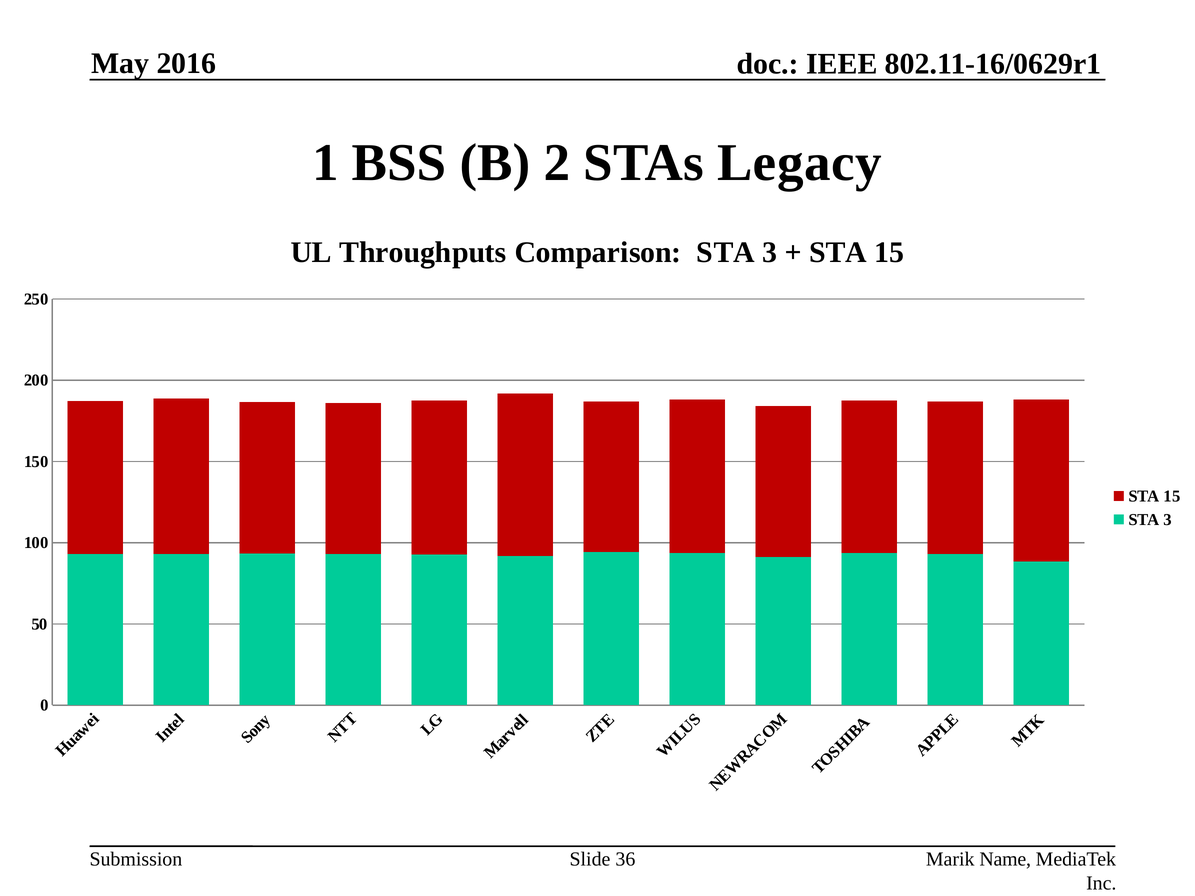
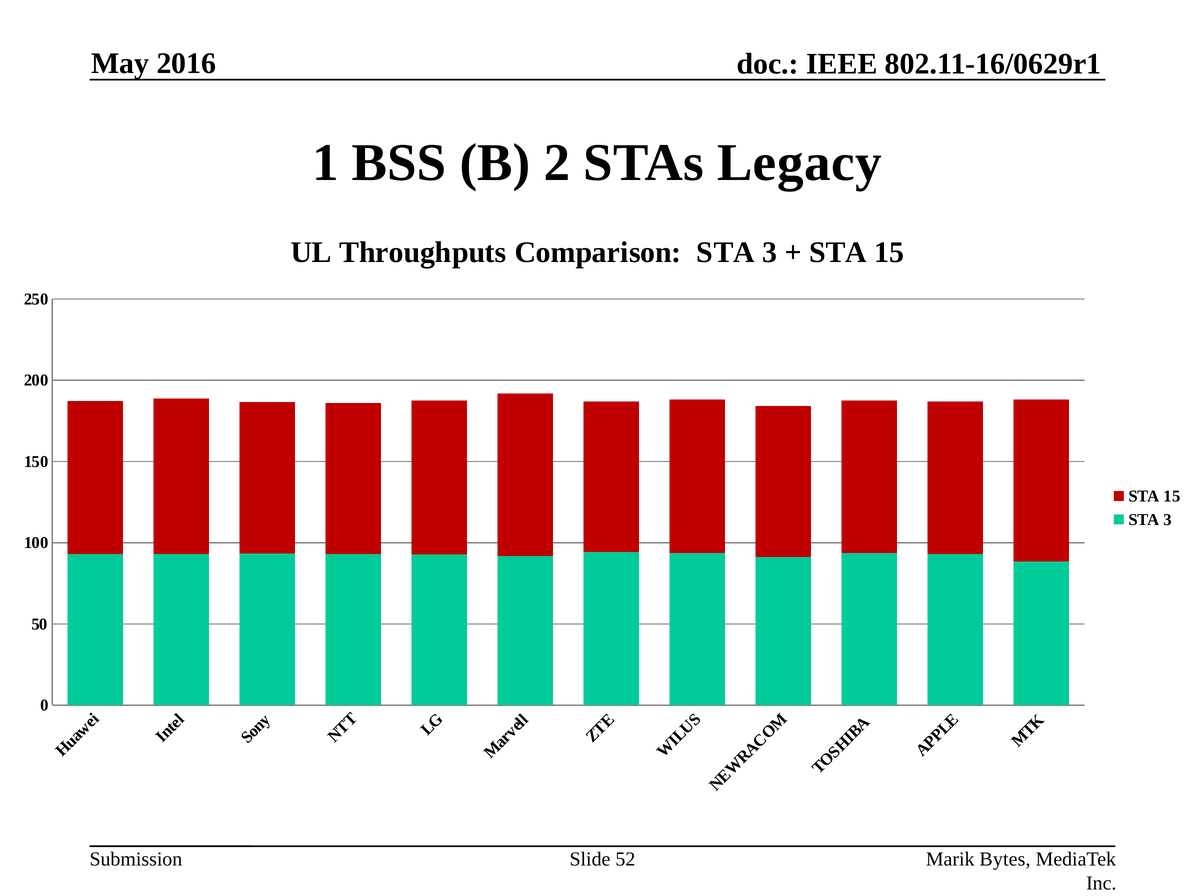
36: 36 -> 52 (625, 860)
Name: Name -> Bytes (1005, 860)
